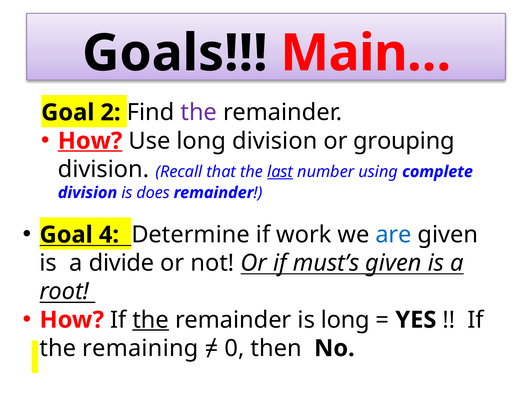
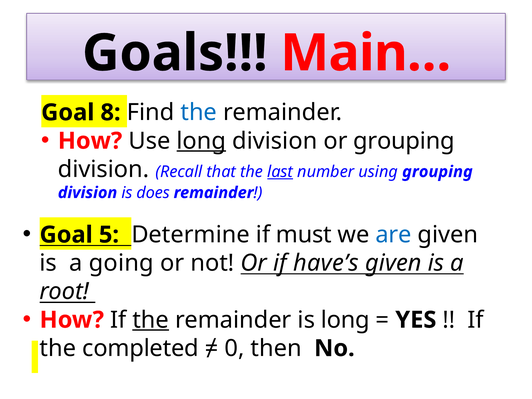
2: 2 -> 8 (111, 113)
the colour: purple -> blue (199, 113)
How underline: present -> none (90, 141)
long underline: none -> present (201, 141)
using complete: complete -> grouping (437, 172)
4: 4 -> 5 (109, 235)
work: work -> must (304, 235)
divide: divide -> going (121, 263)
must’s: must’s -> have’s (326, 263)
remaining: remaining -> completed (141, 348)
